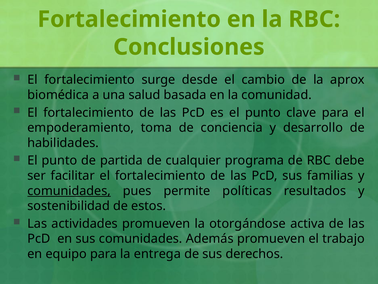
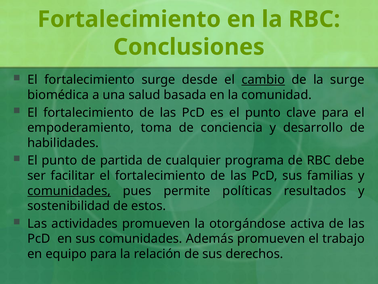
cambio underline: none -> present (263, 80)
la aprox: aprox -> surge (347, 80)
entrega: entrega -> relación (157, 254)
